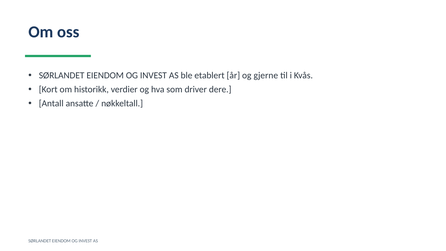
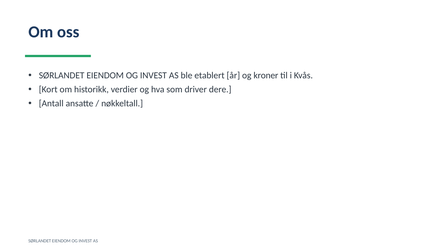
gjerne: gjerne -> kroner (266, 76)
